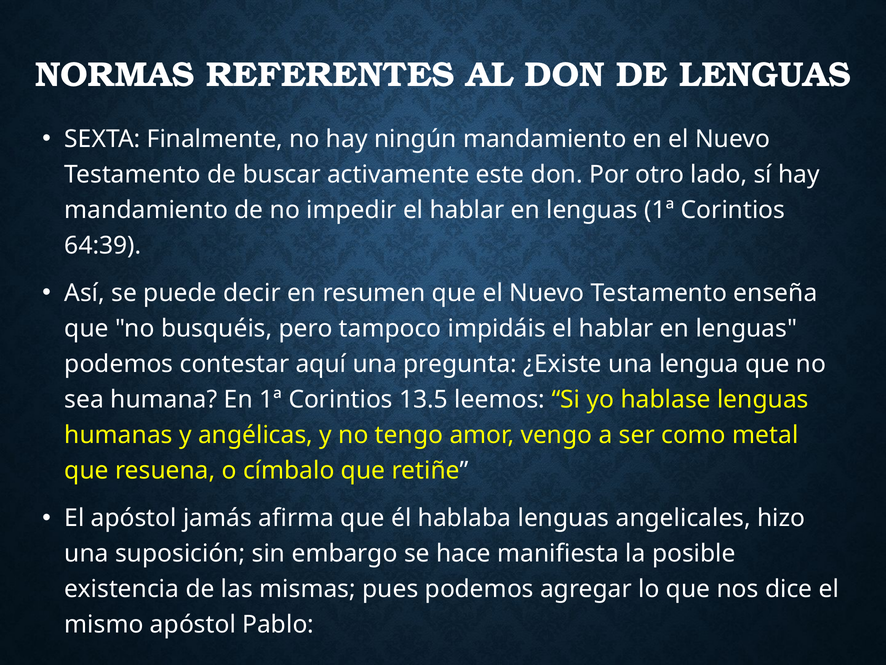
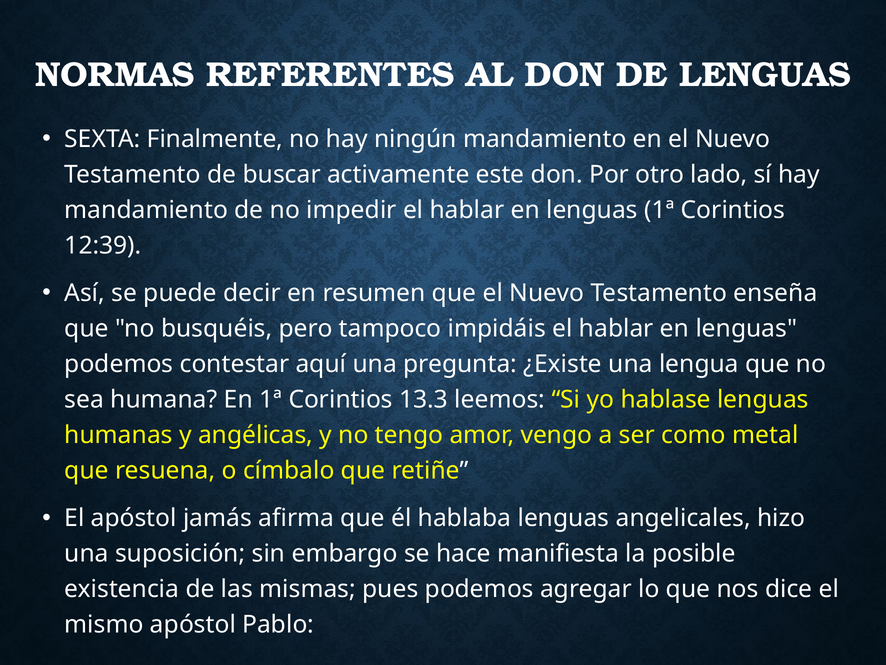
64:39: 64:39 -> 12:39 (103, 245)
13.5: 13.5 -> 13.3 (424, 399)
